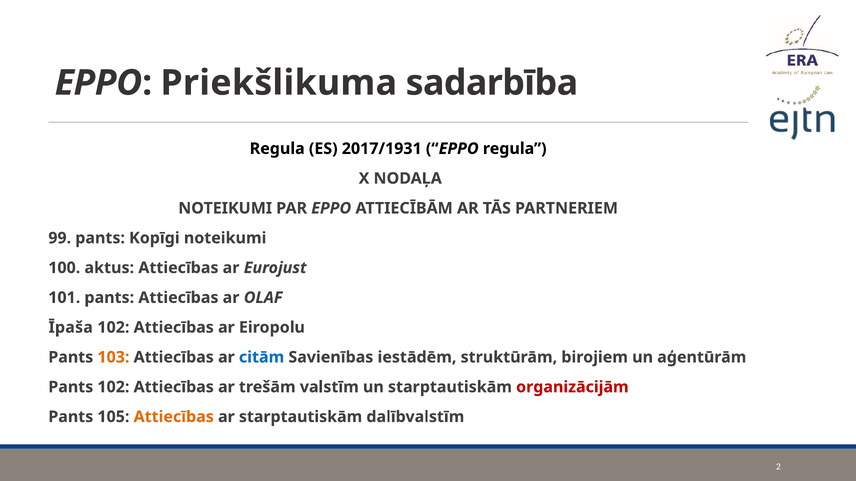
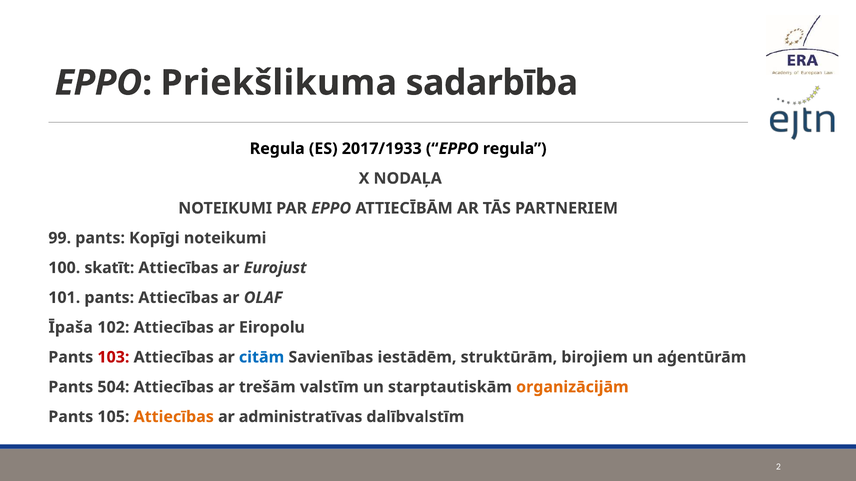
2017/1931: 2017/1931 -> 2017/1933 (382, 149)
aktus: aktus -> skatīt (109, 268)
103 colour: orange -> red (113, 358)
Pants 102: 102 -> 504 (113, 387)
organizācijām colour: red -> orange (572, 387)
ar starptautiskām: starptautiskām -> administratīvas (301, 417)
